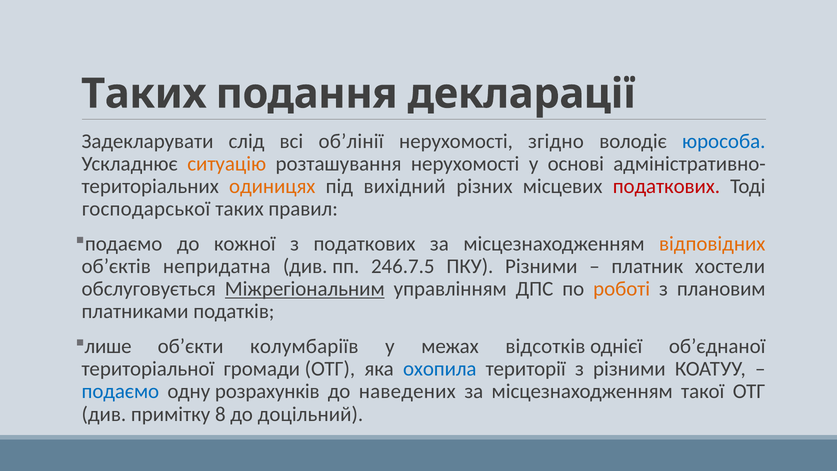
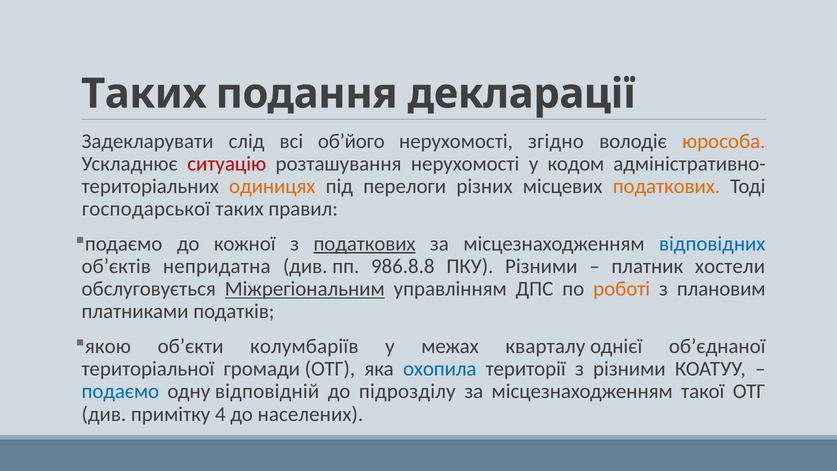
об’лінії: об’лінії -> об’його (351, 141)
юрособа colour: blue -> orange (724, 141)
ситуацію colour: orange -> red (227, 164)
основі: основі -> кодом (576, 164)
вихідний: вихідний -> перелоги (405, 186)
податкових colour: red -> orange (666, 186)
податкових underline: none -> present (365, 244)
відповідних colour: orange -> blue (712, 244)
246.7.5: 246.7.5 -> 986.8.8 (403, 266)
лише: лише -> якою (108, 346)
відсотків: відсотків -> кварталу (545, 346)
розрахунків: розрахунків -> відповідній (267, 391)
наведених: наведених -> підрозділу (407, 391)
8: 8 -> 4 (220, 414)
доцільний: доцільний -> населених (310, 414)
